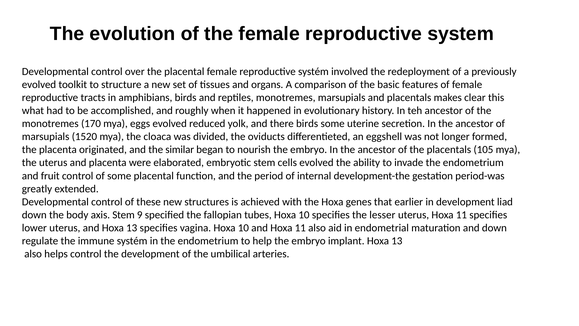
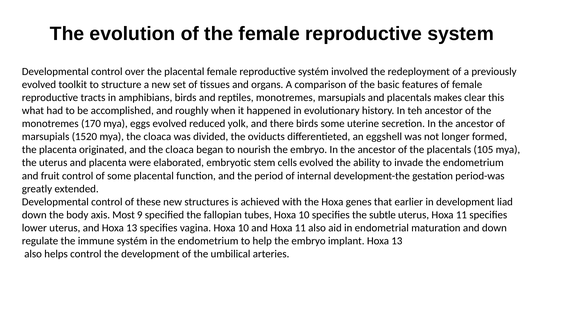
and the similar: similar -> cloaca (180, 150)
axis Stem: Stem -> Most (124, 215)
lesser: lesser -> subtle (383, 215)
